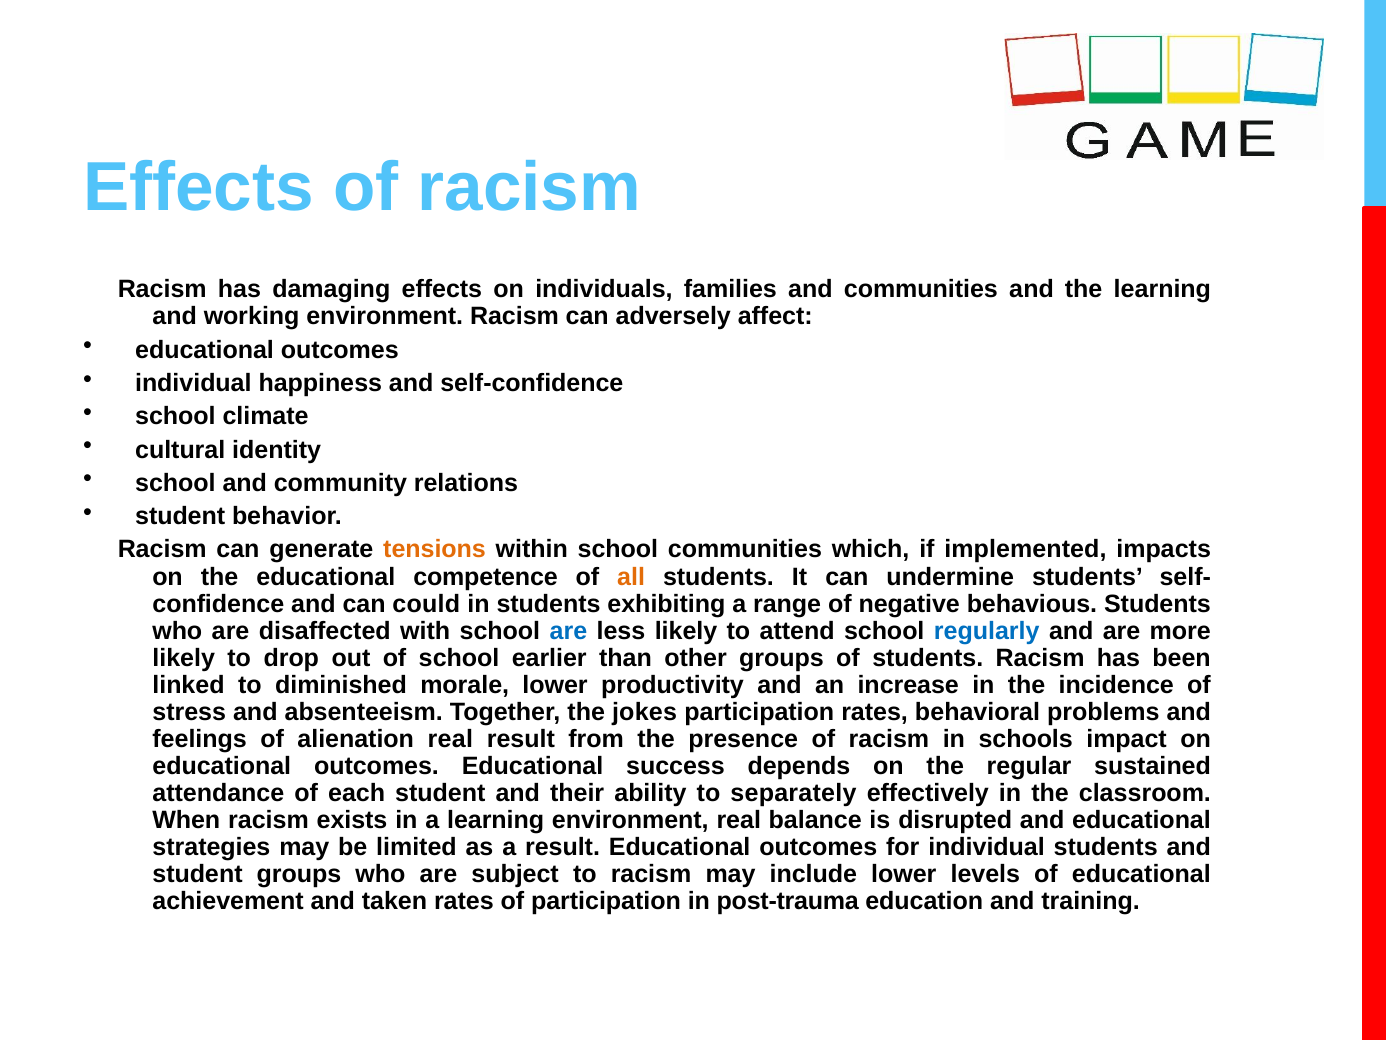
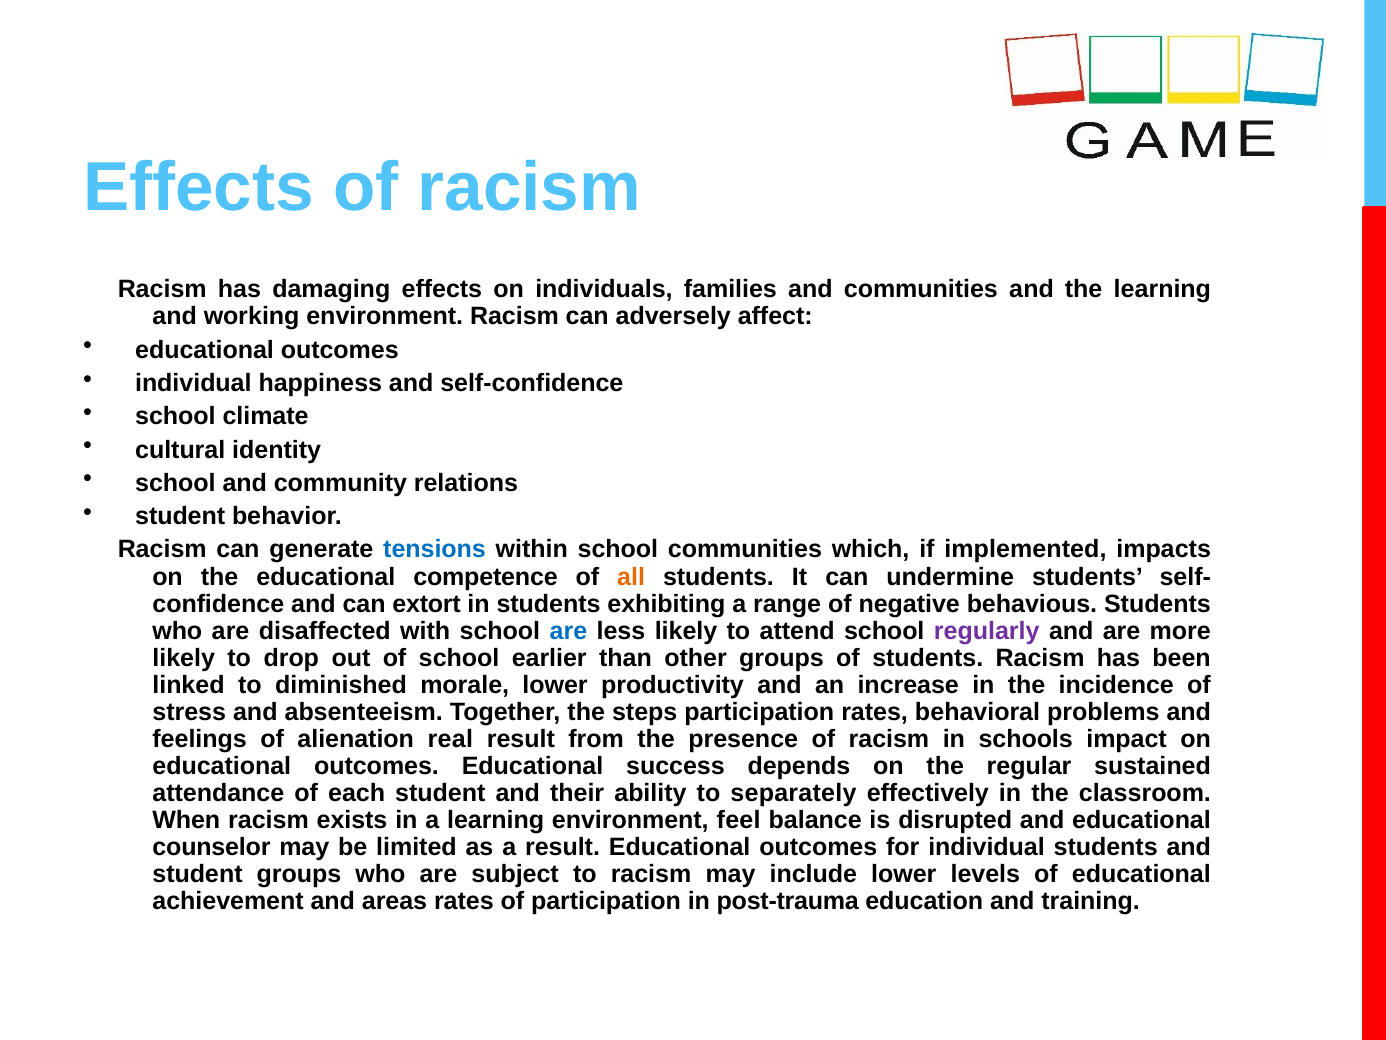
tensions colour: orange -> blue (435, 549)
could: could -> extort (427, 604)
regularly colour: blue -> purple (987, 631)
jokes: jokes -> steps (645, 712)
environment real: real -> feel (739, 820)
strategies: strategies -> counselor (212, 847)
taken: taken -> areas (395, 901)
